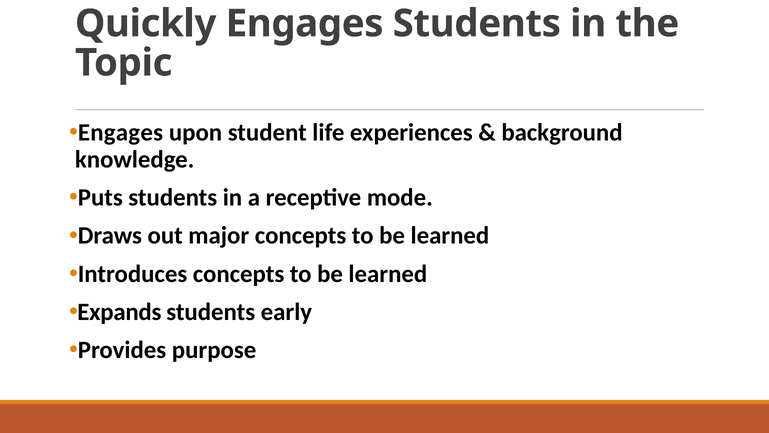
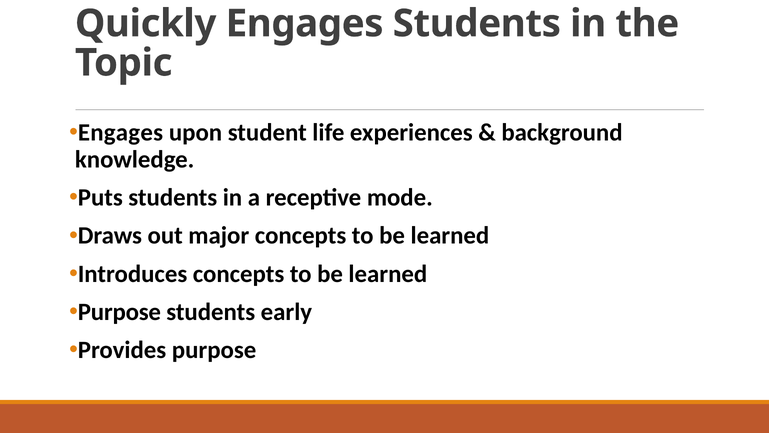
Expands: Expands -> Purpose (119, 312)
